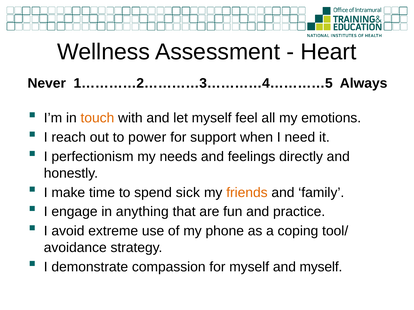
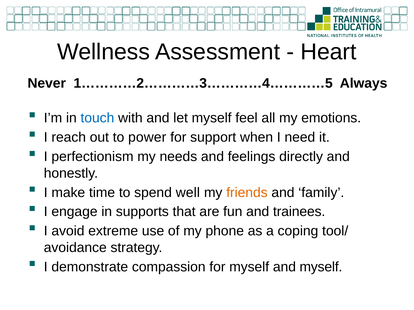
touch colour: orange -> blue (97, 118)
sick: sick -> well (188, 193)
anything: anything -> supports (142, 212)
practice: practice -> trainees (299, 212)
